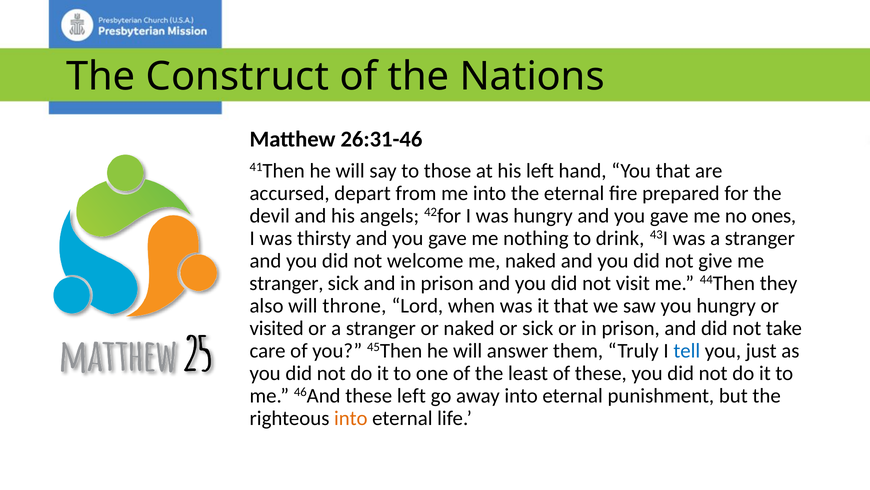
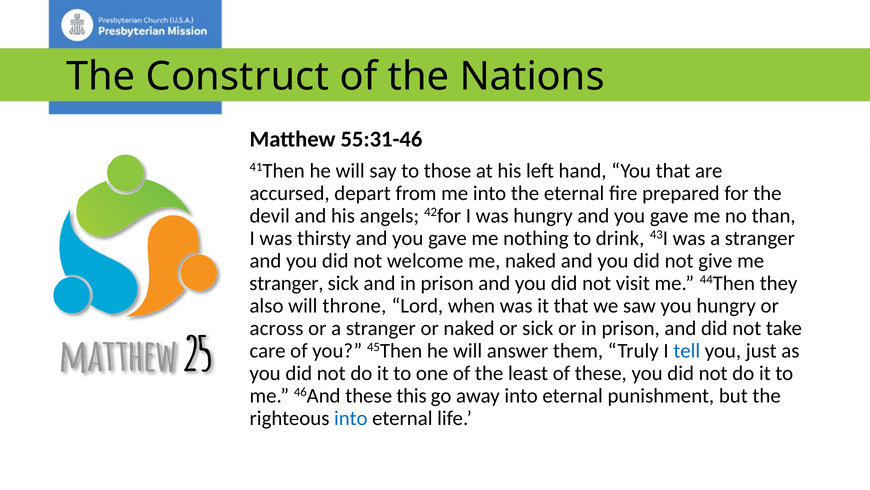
26:31-46: 26:31-46 -> 55:31-46 (381, 139)
ones: ones -> than (774, 215)
visited: visited -> across (277, 328)
these left: left -> this (412, 395)
into colour: orange -> blue (351, 418)
